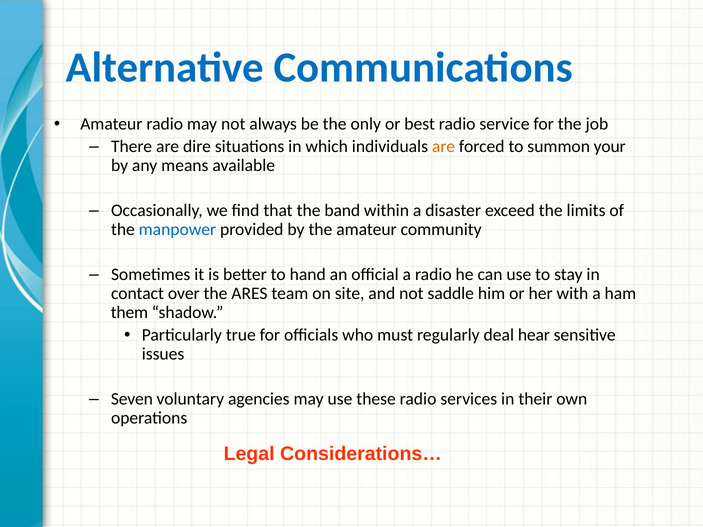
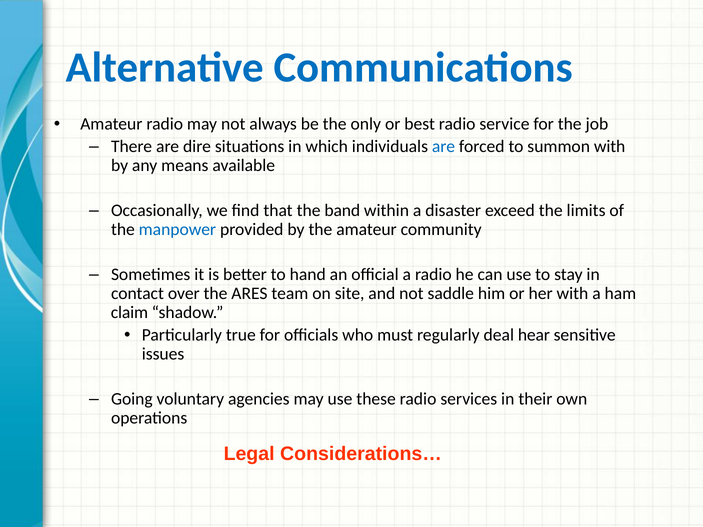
are colour: orange -> blue (444, 147)
summon your: your -> with (610, 147)
them: them -> claim (129, 313)
Seven: Seven -> Going (132, 399)
